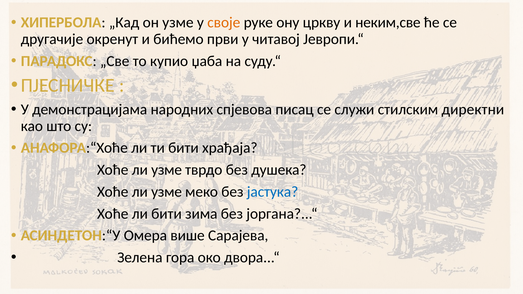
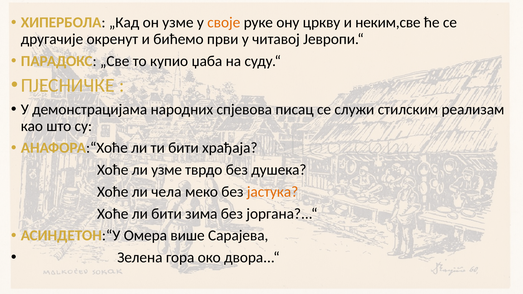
директни: директни -> реализам (473, 110)
узме: узме -> чела (166, 192)
јастука colour: blue -> orange (273, 192)
